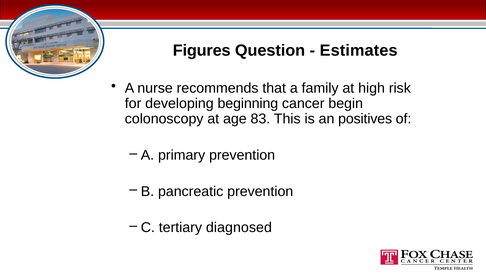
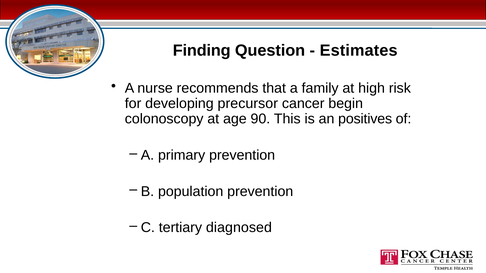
Figures: Figures -> Finding (202, 51)
beginning: beginning -> precursor (248, 104)
83: 83 -> 90 (260, 119)
pancreatic: pancreatic -> population (191, 192)
